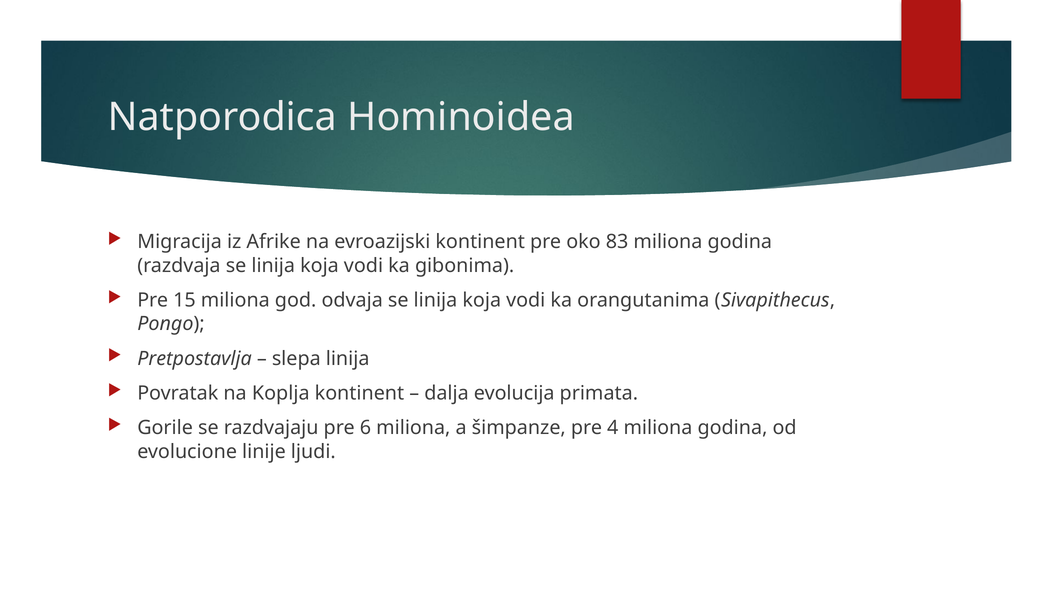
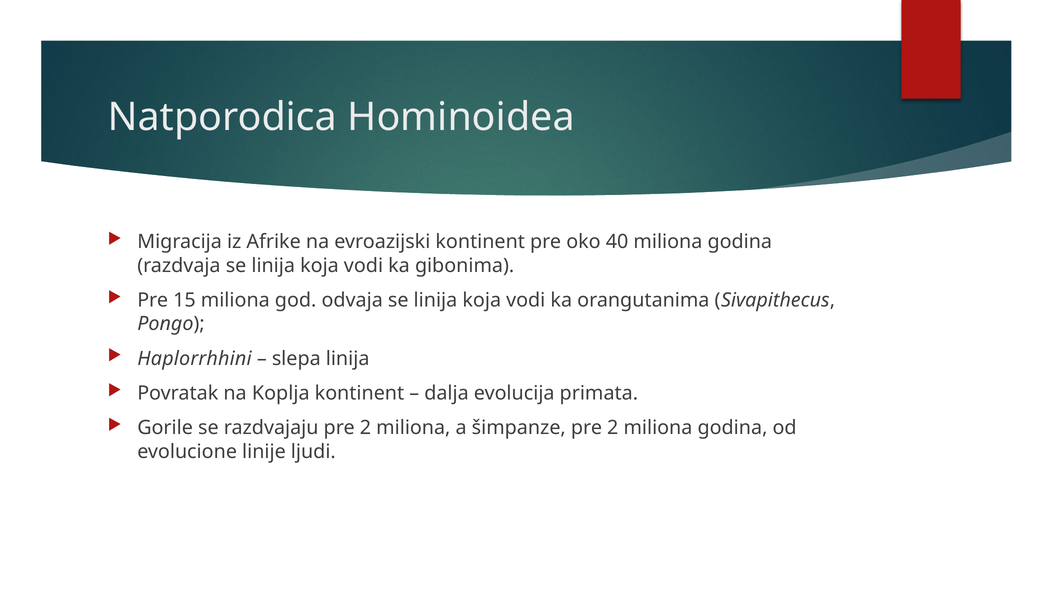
83: 83 -> 40 (617, 242)
Pretpostavlja: Pretpostavlja -> Haplorrhhini (194, 359)
razdvajaju pre 6: 6 -> 2 (365, 428)
šimpanze pre 4: 4 -> 2 (613, 428)
